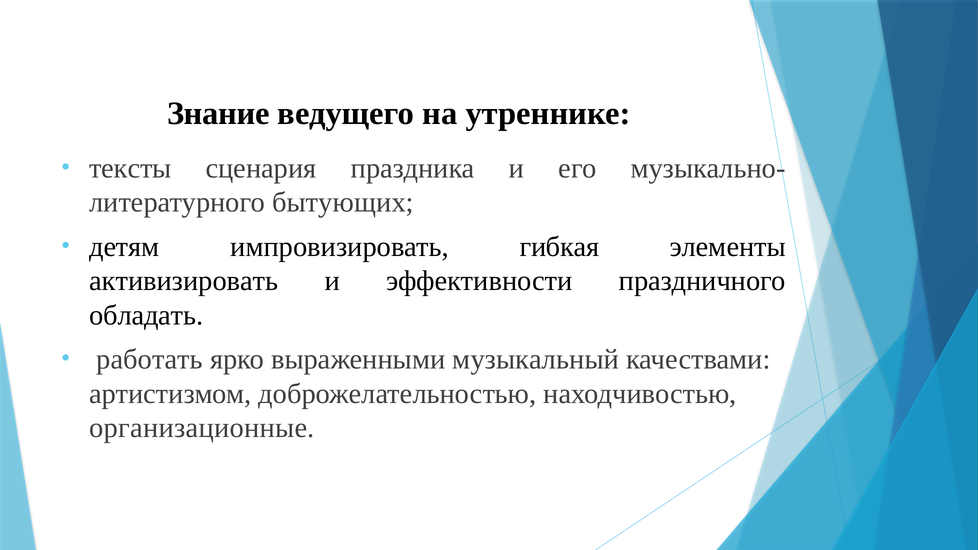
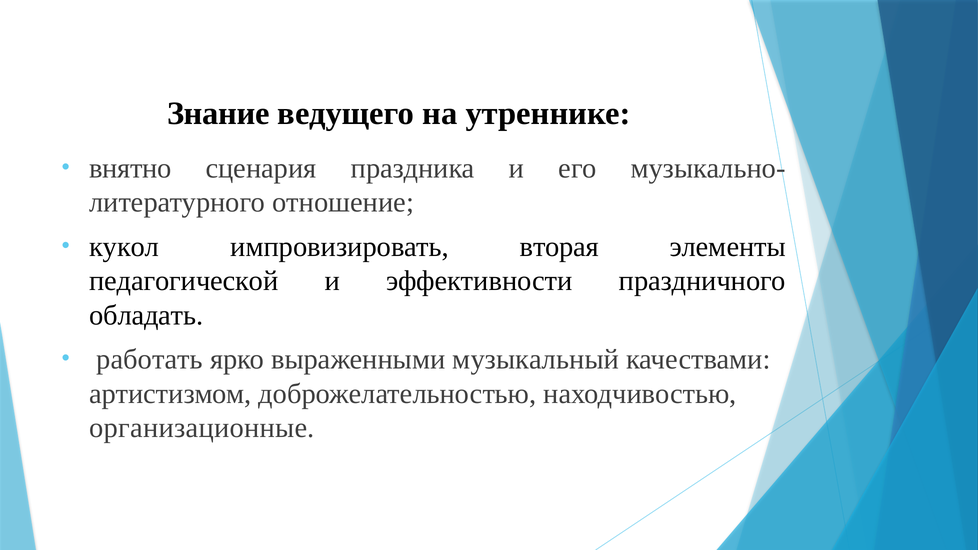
тексты: тексты -> внятно (130, 168)
бытующих: бытующих -> отношение (343, 203)
детям: детям -> кукол (124, 247)
гибкая: гибкая -> вторая (559, 247)
активизировать: активизировать -> педагогической (184, 281)
